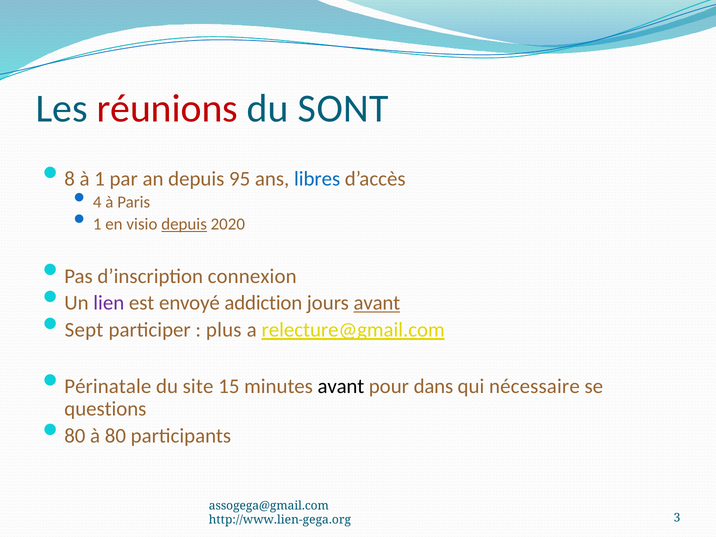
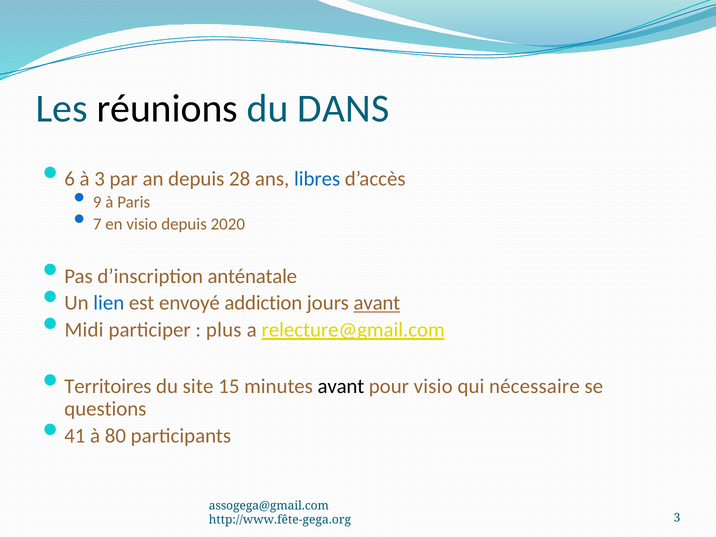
réunions colour: red -> black (167, 108)
SONT: SONT -> DANS (343, 108)
8: 8 -> 6 (70, 179)
à 1: 1 -> 3 (100, 179)
95: 95 -> 28 (240, 179)
4: 4 -> 9 (97, 202)
1: 1 -> 7 (97, 224)
depuis underline: present -> none (184, 224)
connexion: connexion -> anténatale (252, 276)
lien colour: purple -> blue (109, 303)
Sept: Sept -> Midi (84, 330)
Périnatale: Périnatale -> Territoires (108, 386)
pour dans: dans -> visio (433, 386)
80: 80 -> 41 (75, 436)
http://www.lien-gega.org: http://www.lien-gega.org -> http://www.fête-gega.org (280, 520)
